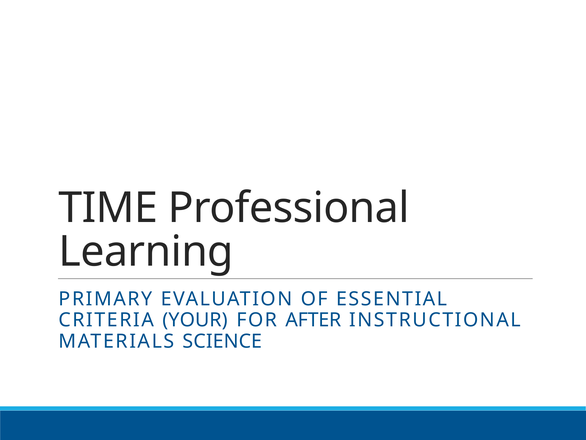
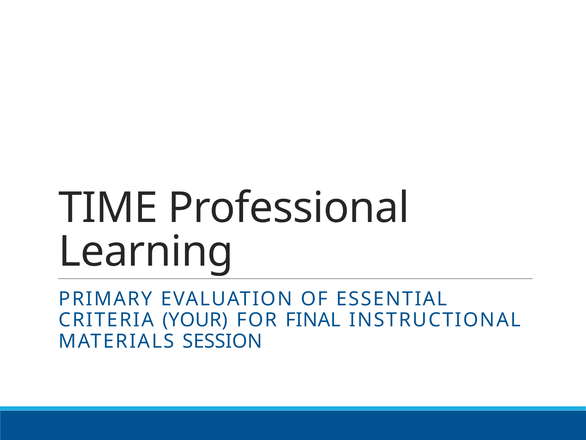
AFTER: AFTER -> FINAL (313, 320)
SCIENCE: SCIENCE -> SESSION (222, 341)
